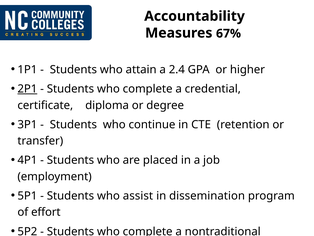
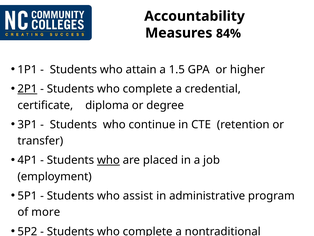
67%: 67% -> 84% (228, 33)
2.4: 2.4 -> 1.5 (177, 69)
who underline: none -> present (108, 160)
dissemination: dissemination -> administrative (207, 195)
effort: effort -> more (46, 212)
